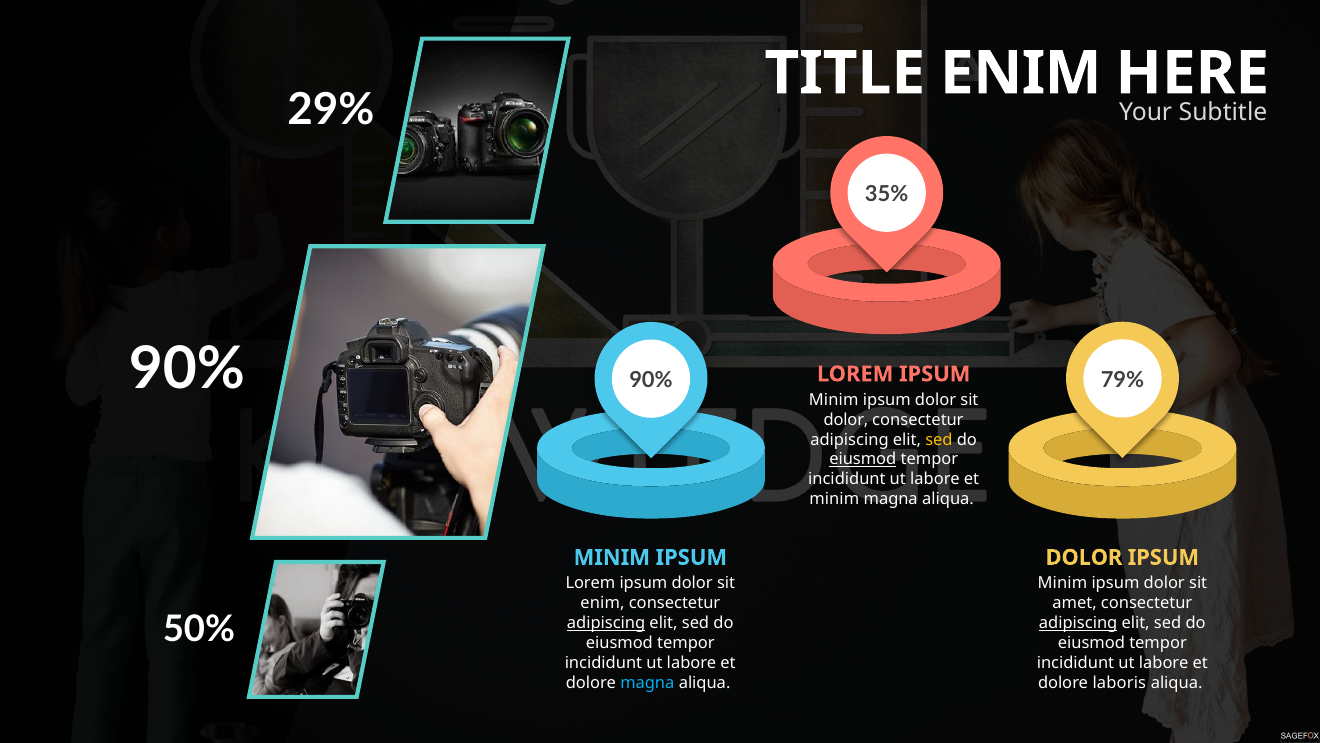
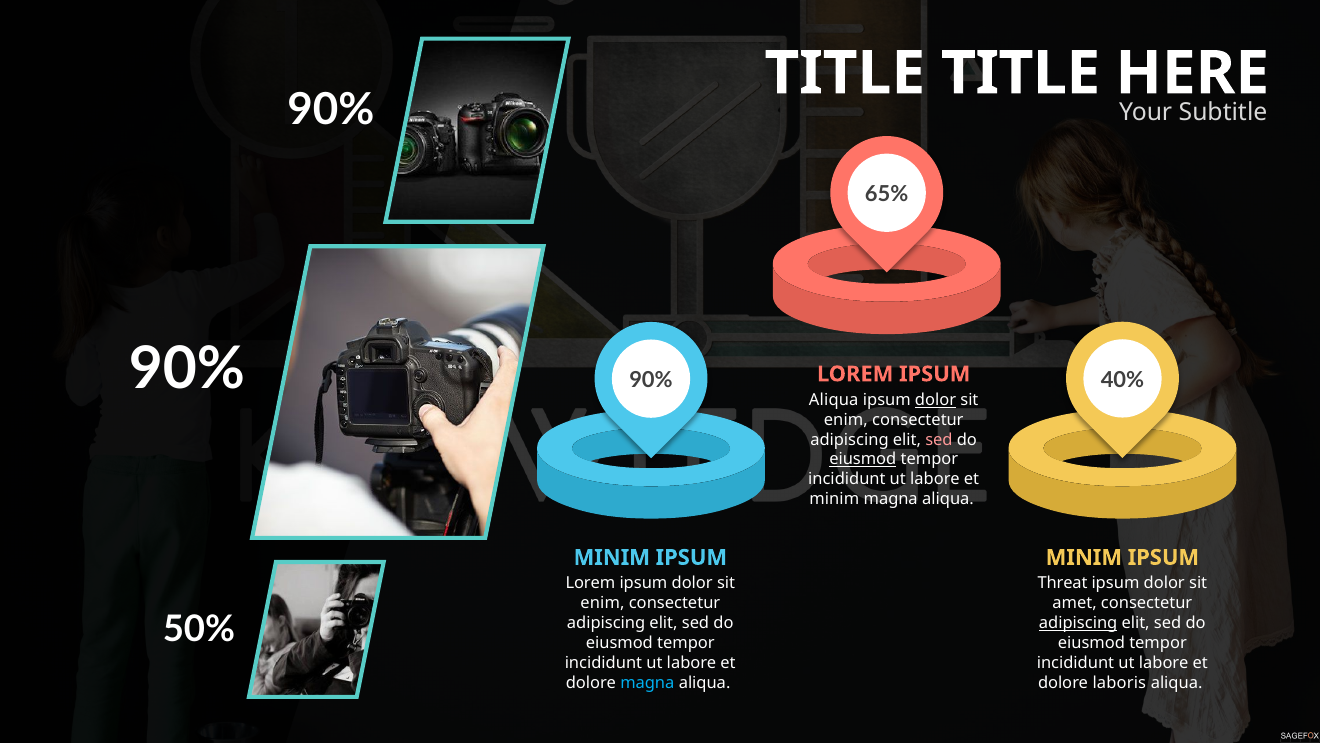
TITLE ENIM: ENIM -> TITLE (1021, 73)
29%: 29% -> 90% (331, 110)
35%: 35% -> 65% (887, 194)
79%: 79% -> 40% (1122, 380)
Minim: Minim -> Aliqua (834, 400)
dolor underline: none -> present (936, 400)
dolor: dolor -> enim (846, 420)
sed colour: yellow -> pink (939, 439)
DOLOR: DOLOR -> MINIM (1084, 557)
Minim: Minim -> Threat (1063, 583)
adipiscing underline: present -> none (606, 623)
